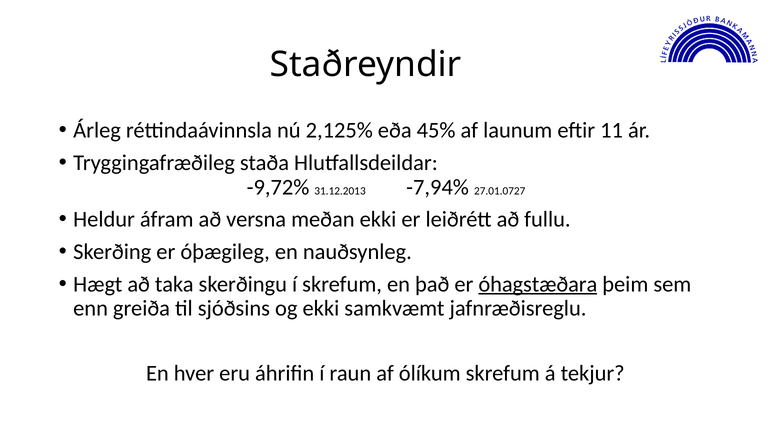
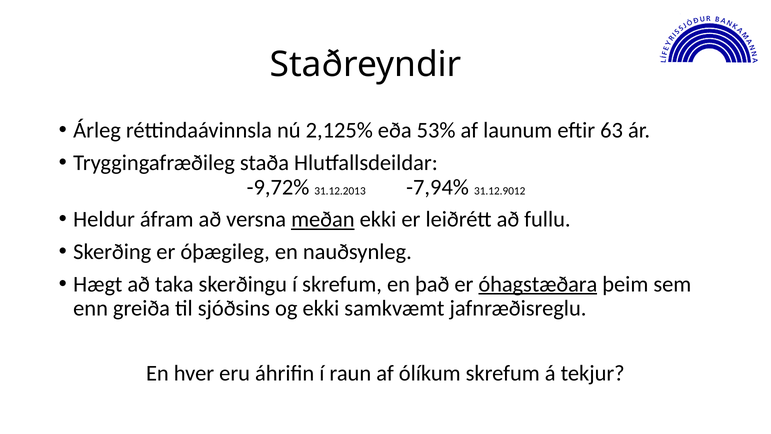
45%: 45% -> 53% (436, 130)
11: 11 -> 63 (612, 130)
27.01.0727: 27.01.0727 -> 31.12.9012 (500, 191)
meðan underline: none -> present (323, 219)
